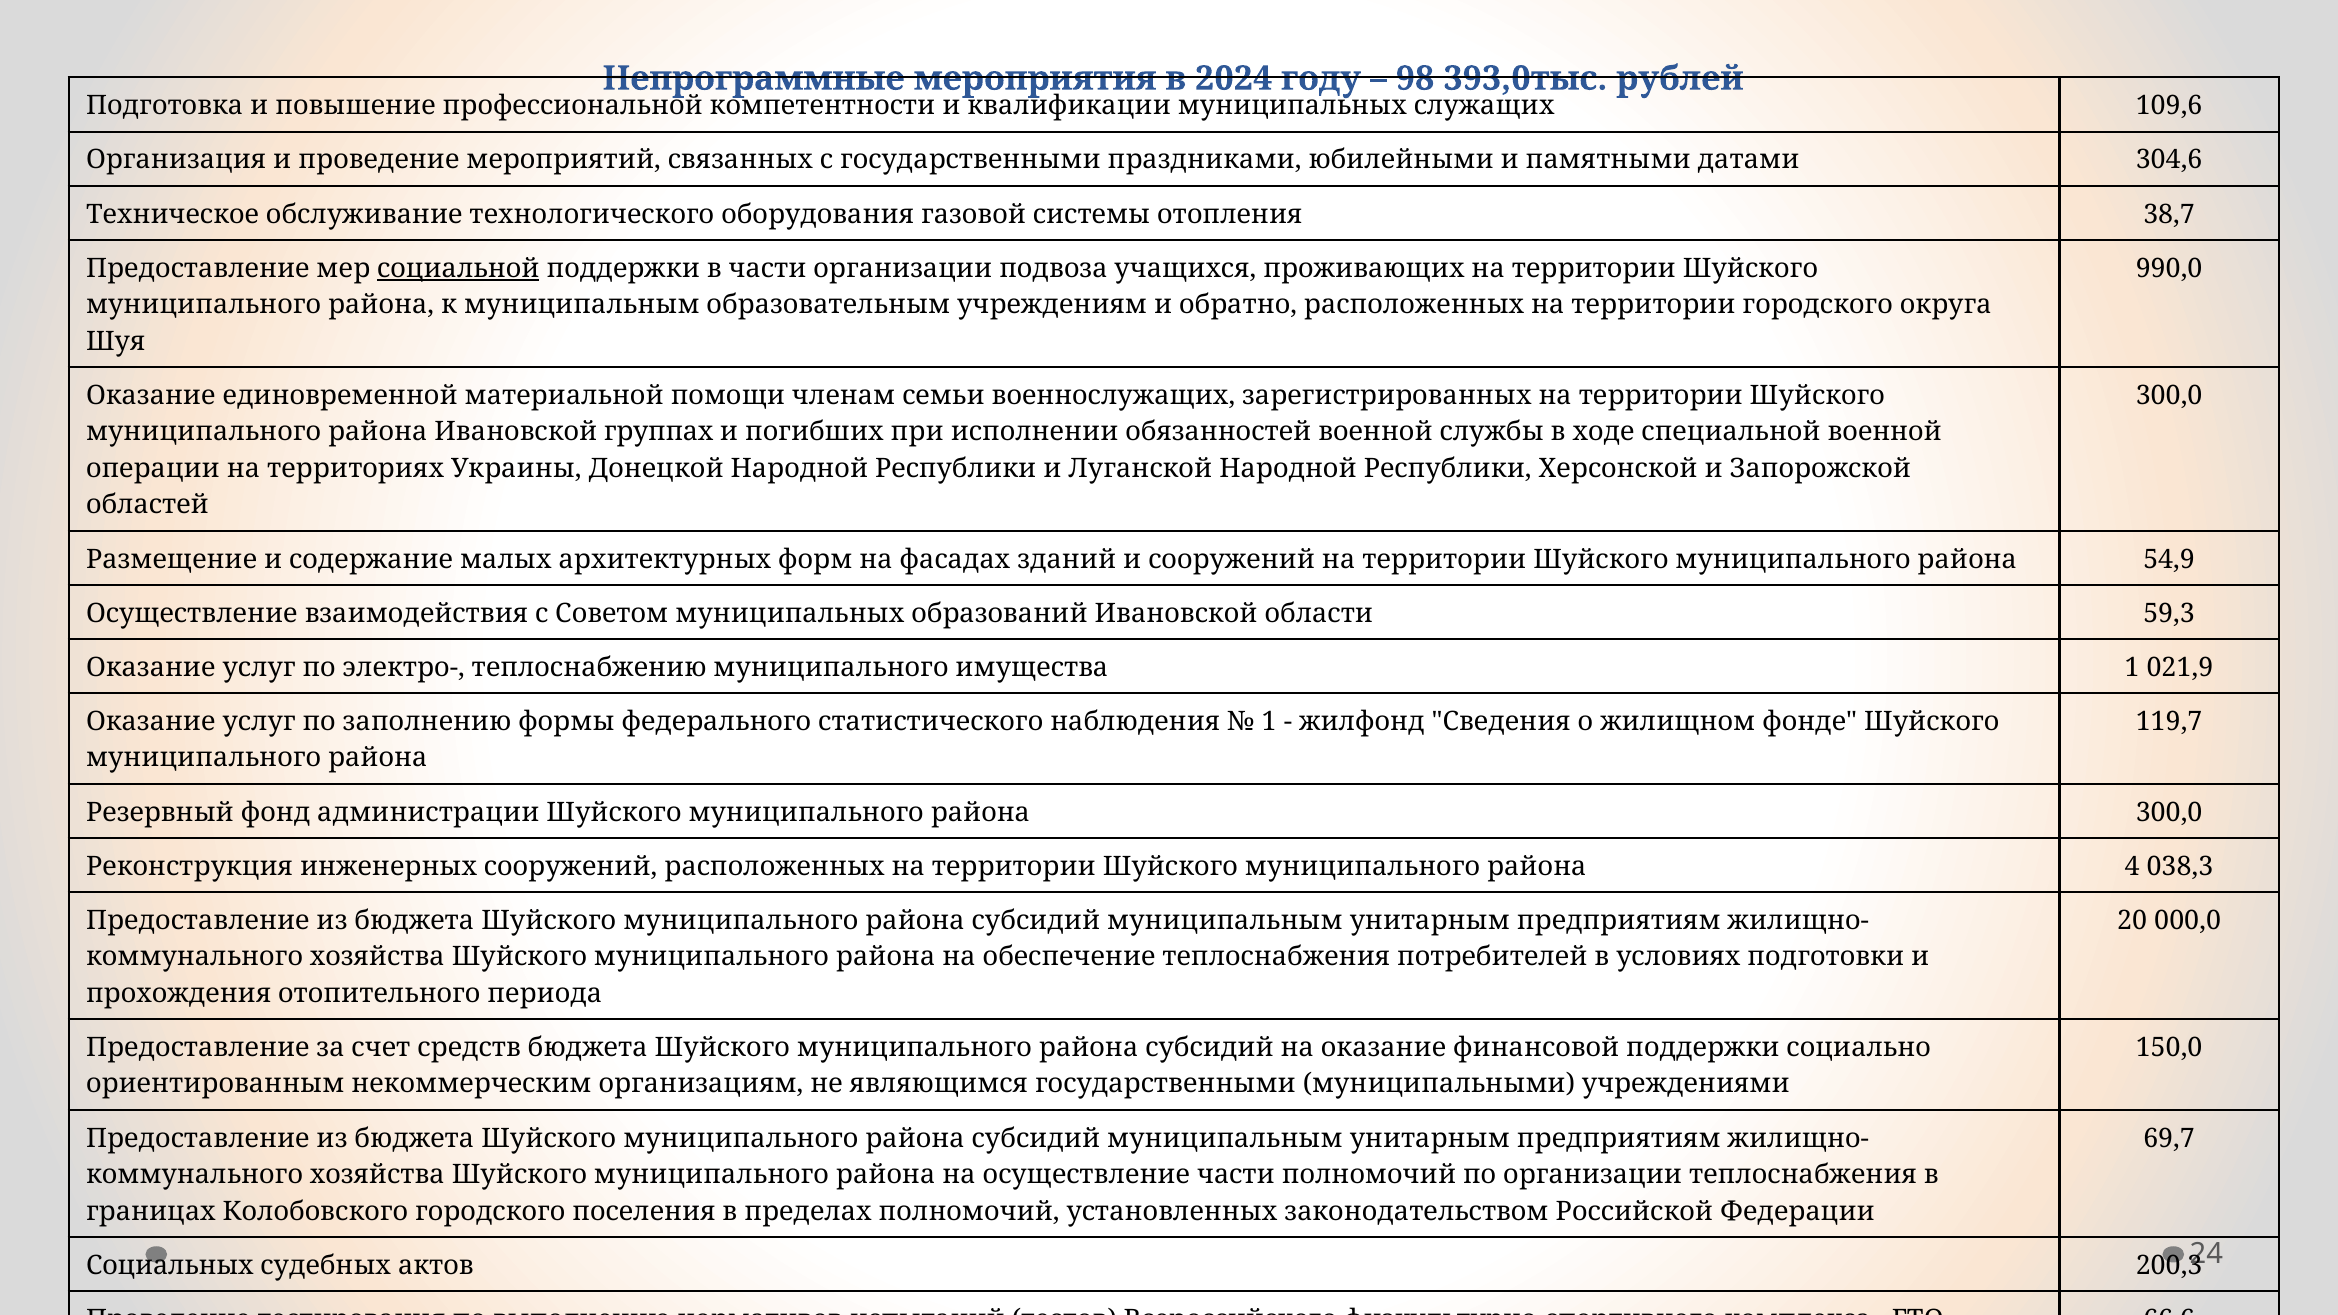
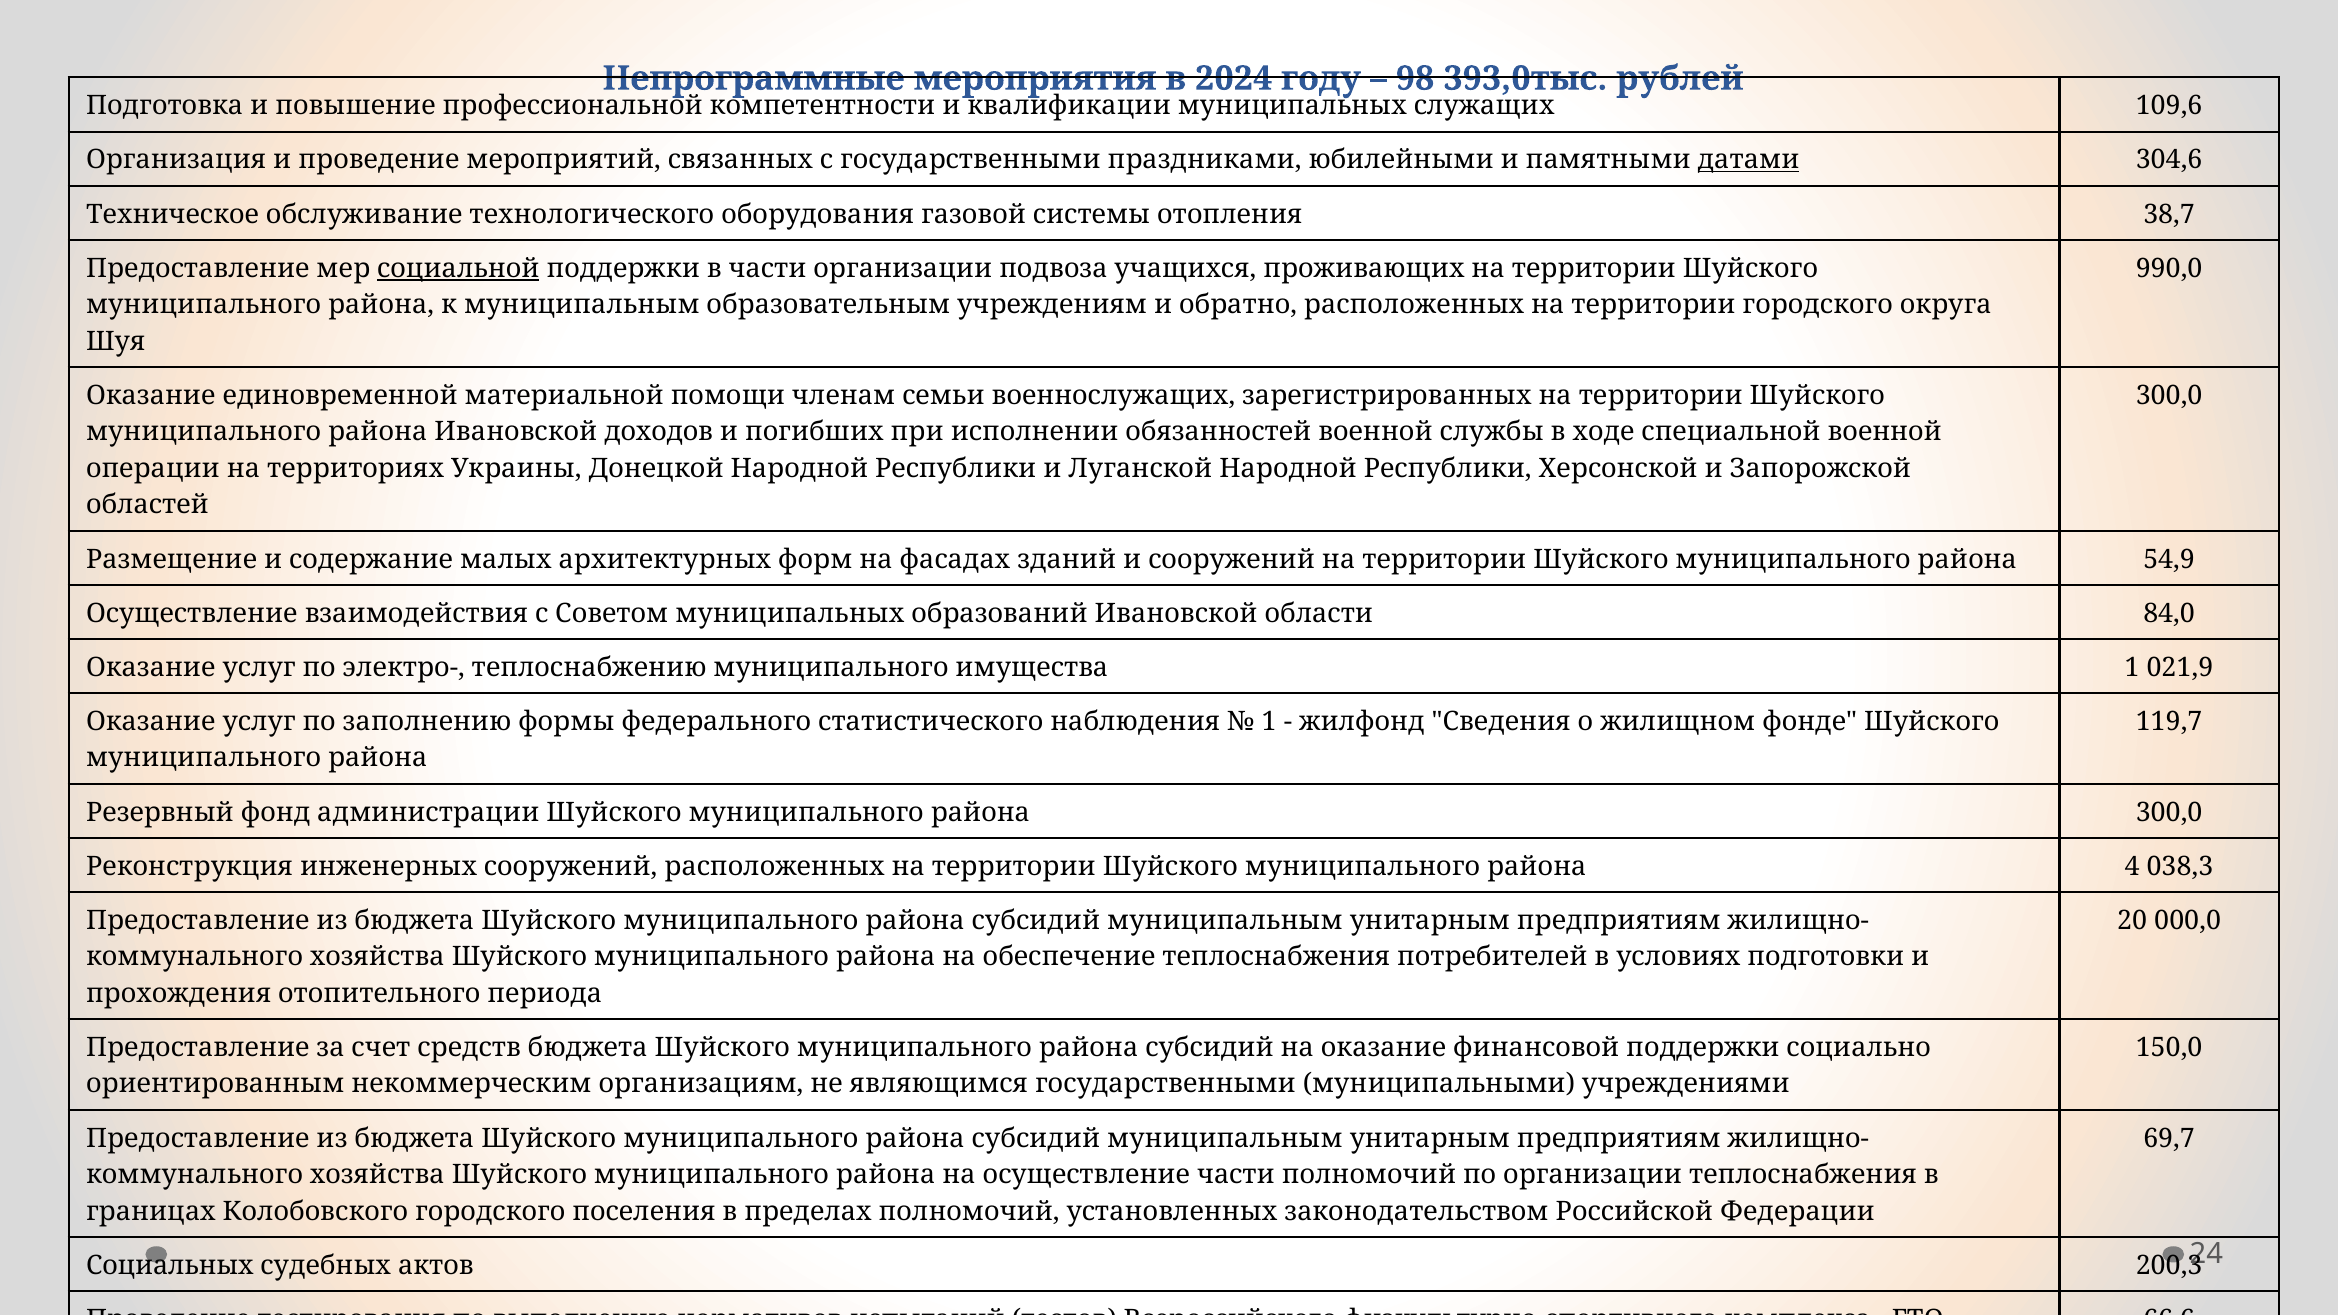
датами underline: none -> present (1749, 160)
группах: группах -> доходов (659, 432)
59,3: 59,3 -> 84,0 (2169, 613)
